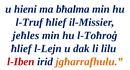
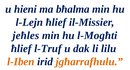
l-Truf: l-Truf -> l-Lejn (29, 22)
l-Toħroġ: l-Toħroġ -> l-Mogħti (97, 35)
l-Lejn: l-Lejn -> l-Truf (48, 49)
l-Iben colour: red -> orange (21, 62)
